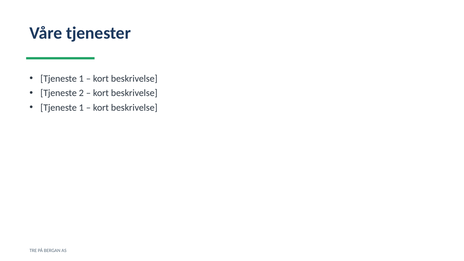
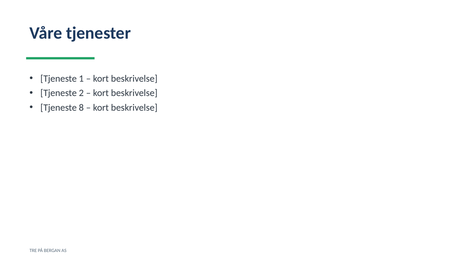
1: 1 -> 8 (81, 108)
